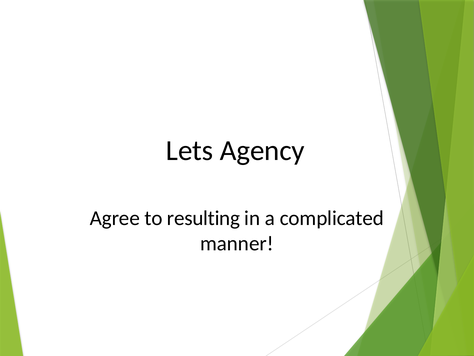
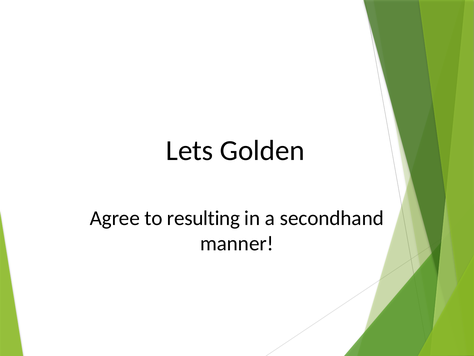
Agency: Agency -> Golden (262, 151)
complicated: complicated -> secondhand (332, 218)
